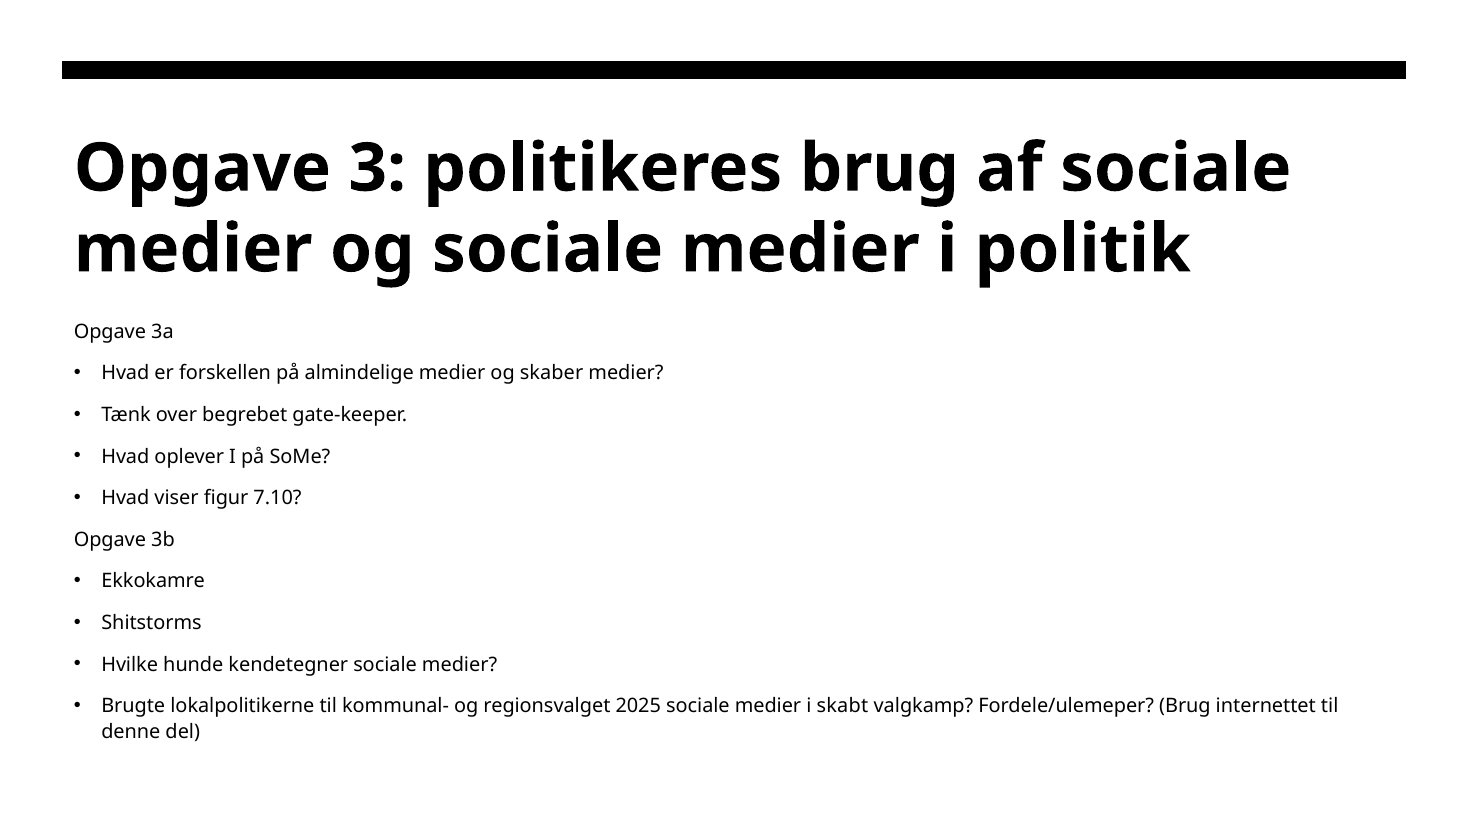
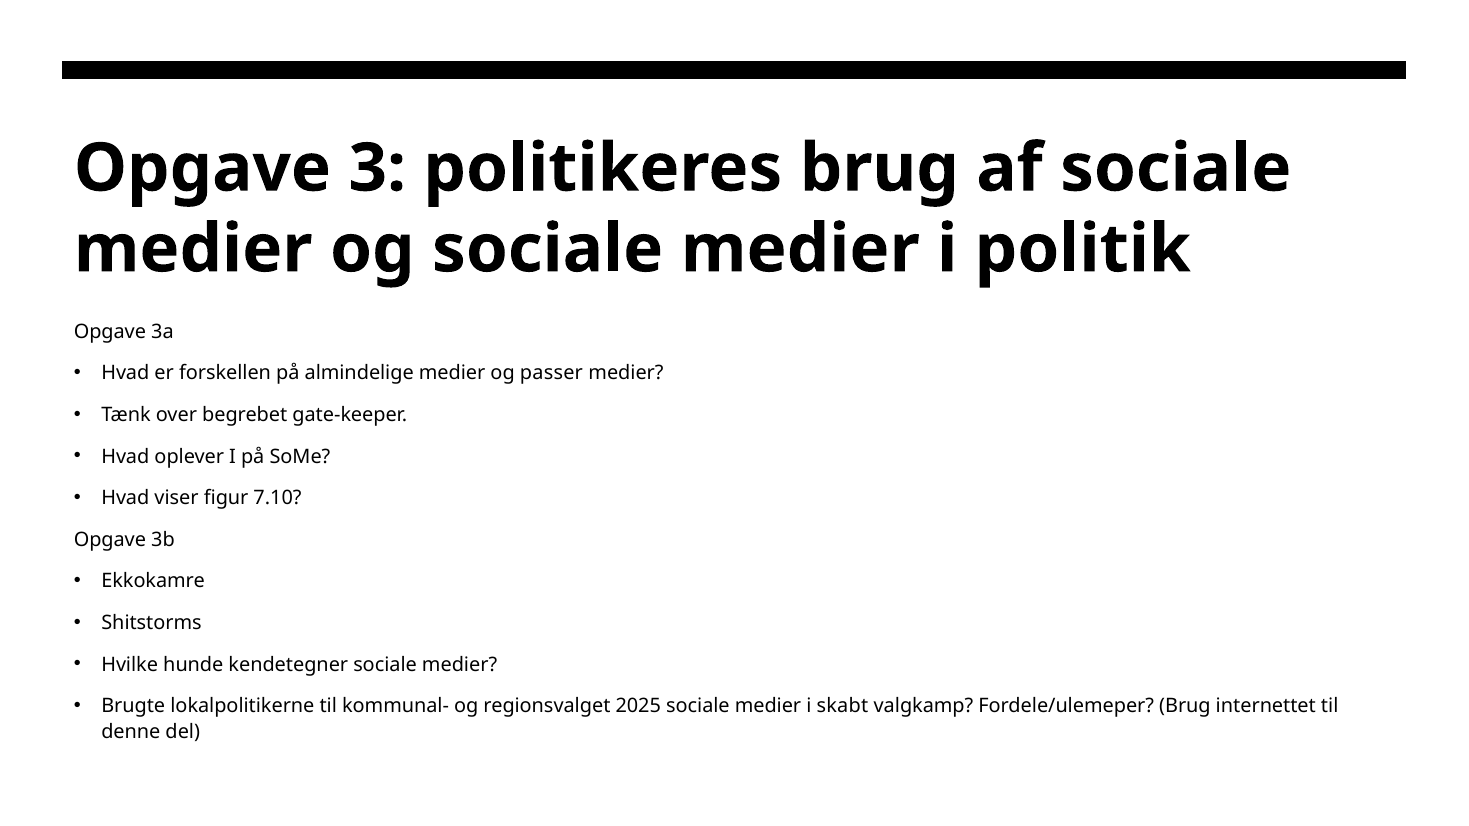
skaber: skaber -> passer (551, 374)
